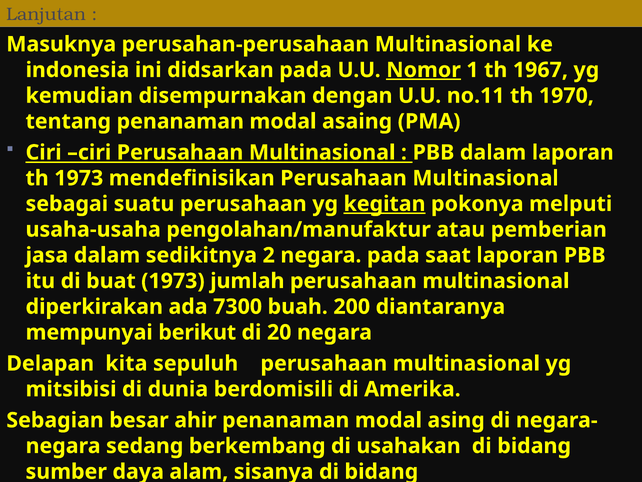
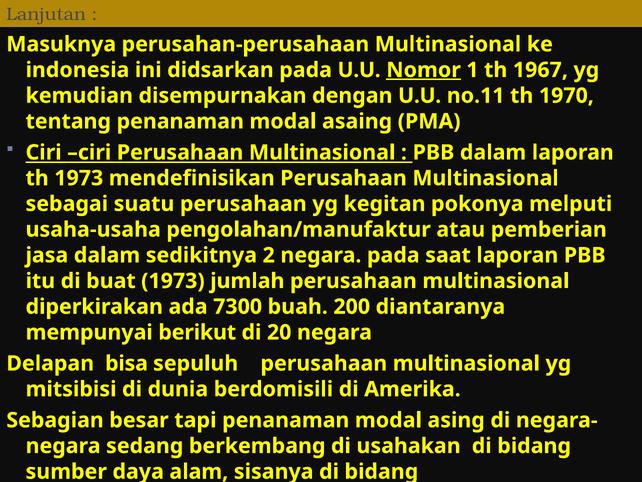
kegitan underline: present -> none (385, 204)
kita: kita -> bisa (127, 363)
ahir: ahir -> tapi (195, 420)
